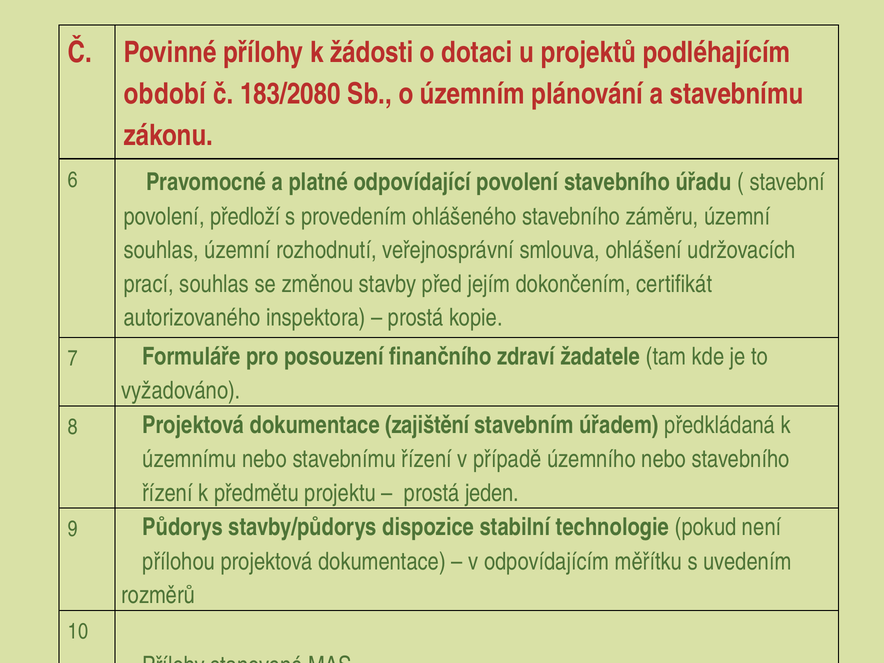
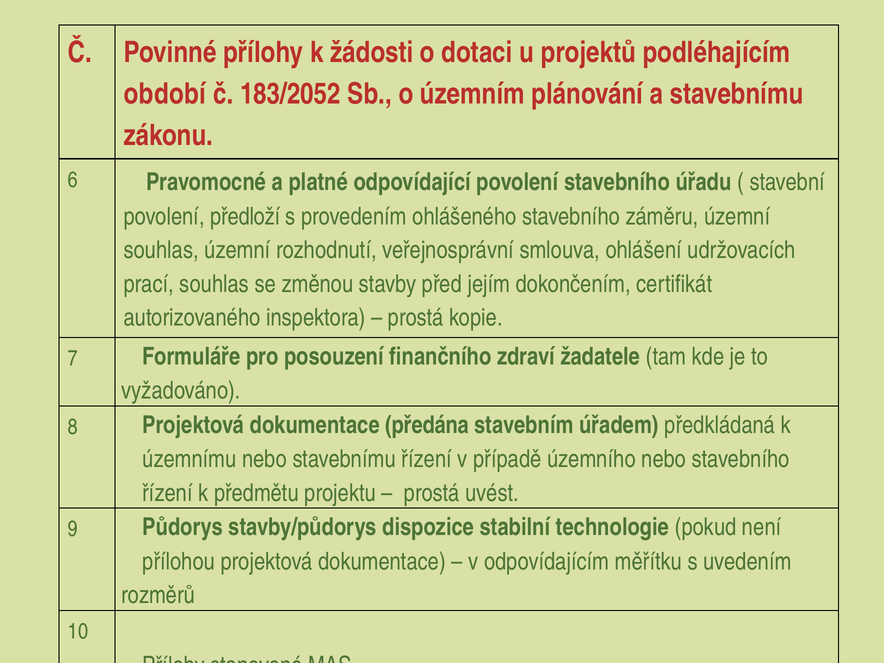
183/2080: 183/2080 -> 183/2052 (290, 94)
zajištění: zajištění -> předána (427, 425)
jeden: jeden -> uvést (492, 493)
